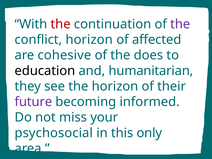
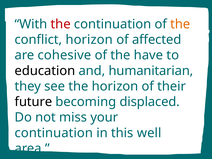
the colour: purple -> orange (180, 24)
does: does -> have (148, 55)
future colour: purple -> black (33, 102)
informed: informed -> displaced (150, 102)
psychosocial: psychosocial -> continuation (54, 133)
only: only -> well (149, 133)
